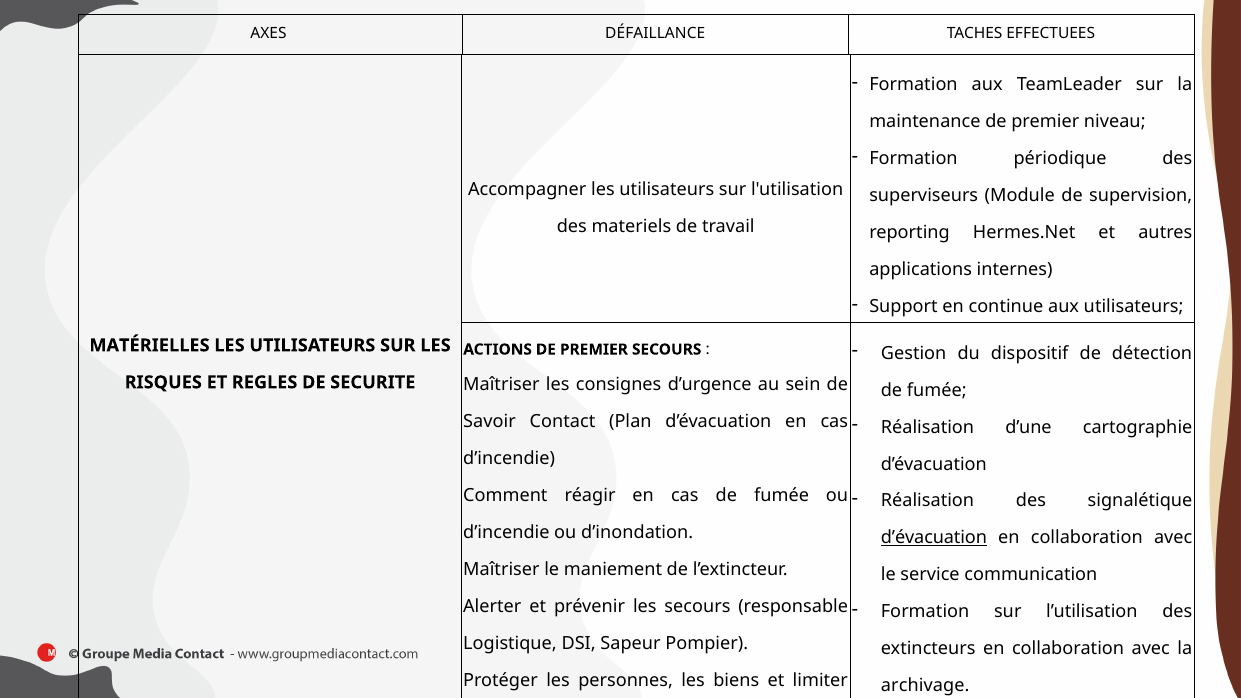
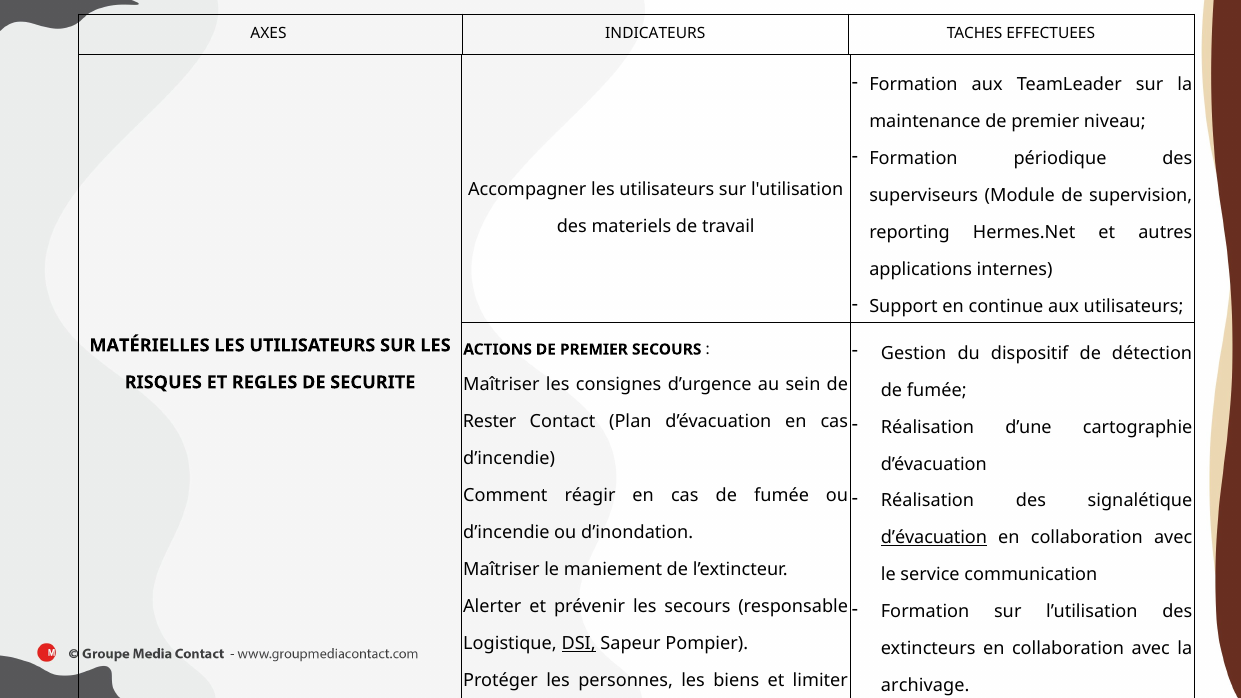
DÉFAILLANCE: DÉFAILLANCE -> INDICATEURS (655, 33)
Savoir: Savoir -> Rester (490, 422)
DSI underline: none -> present (579, 644)
